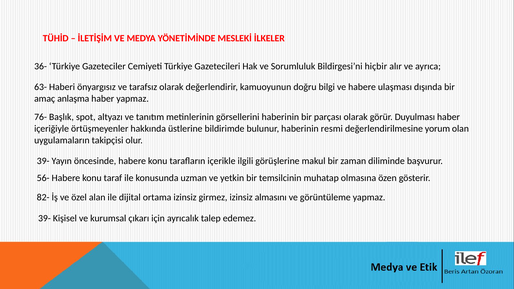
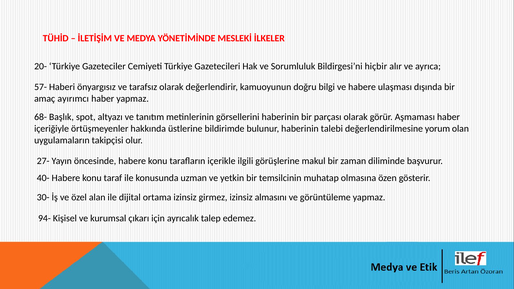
36-: 36- -> 20- (41, 66)
63-: 63- -> 57- (41, 87)
anlaşma: anlaşma -> ayırımcı (73, 99)
76-: 76- -> 68- (41, 117)
Duyulması: Duyulması -> Aşmaması (415, 117)
resmi: resmi -> talebi (332, 129)
39-: 39- -> 27- (43, 161)
56-: 56- -> 40- (43, 178)
82-: 82- -> 30- (43, 197)
39-: 39- -> 94- (44, 218)
